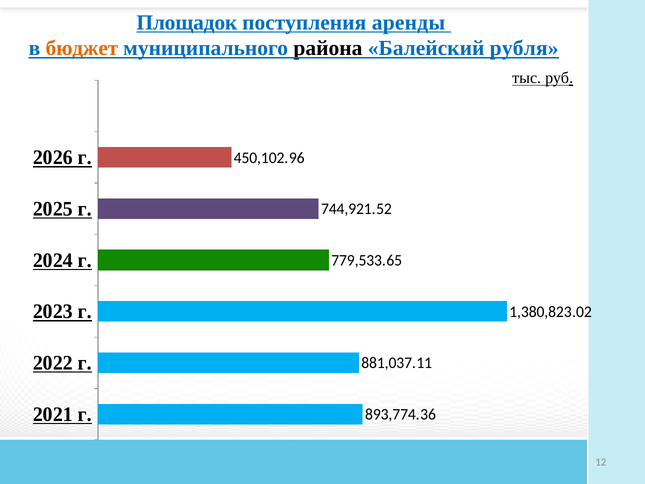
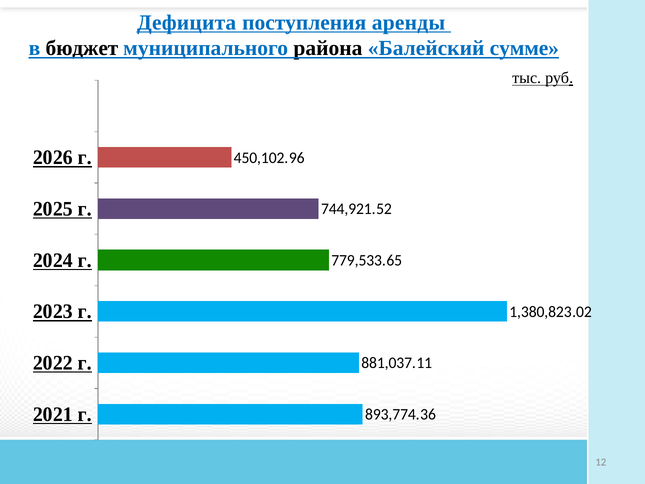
Площадок: Площадок -> Дефицита (187, 22)
бюджет colour: orange -> black (82, 48)
рубля: рубля -> сумме (524, 48)
